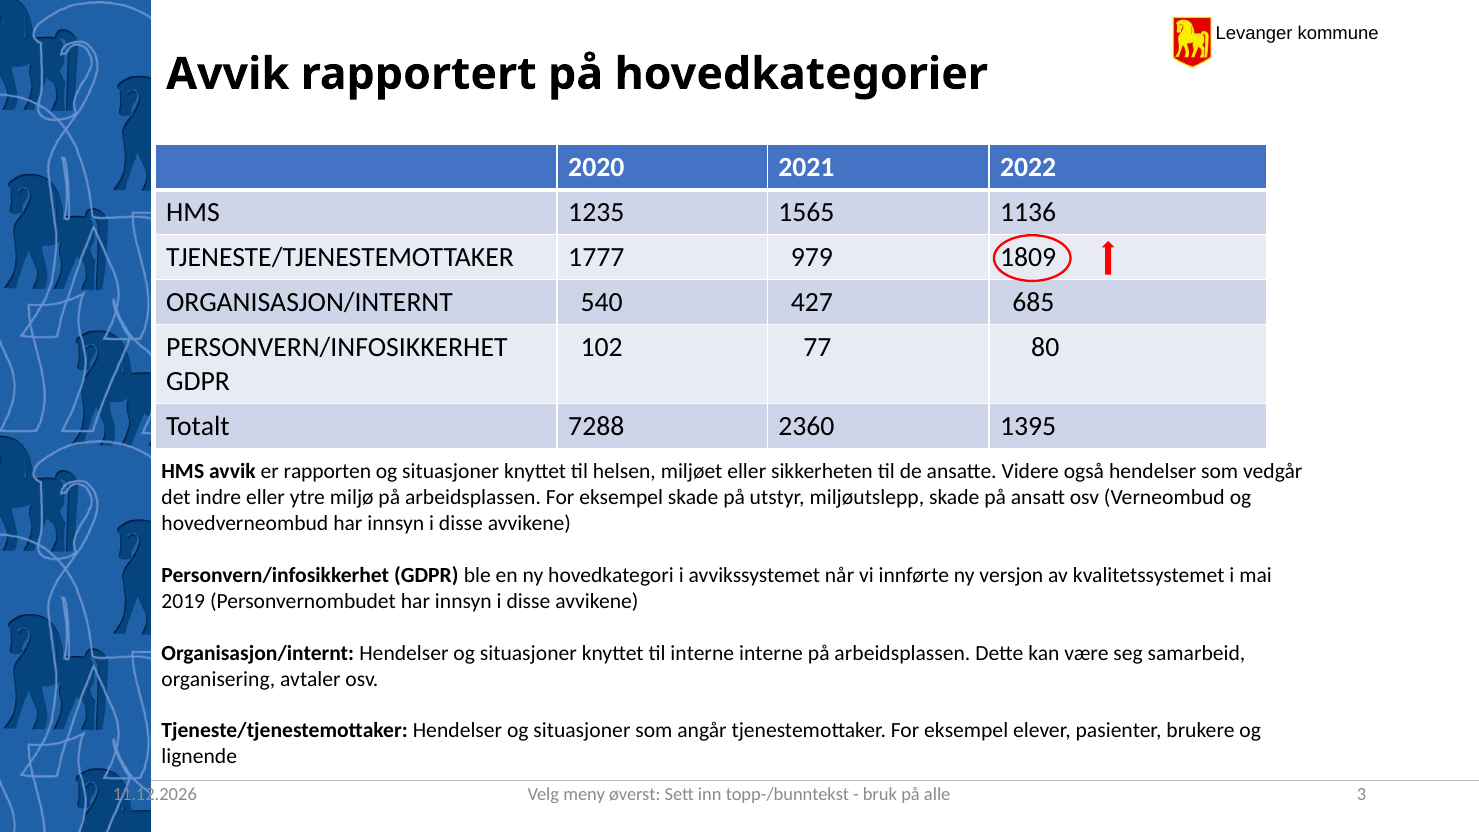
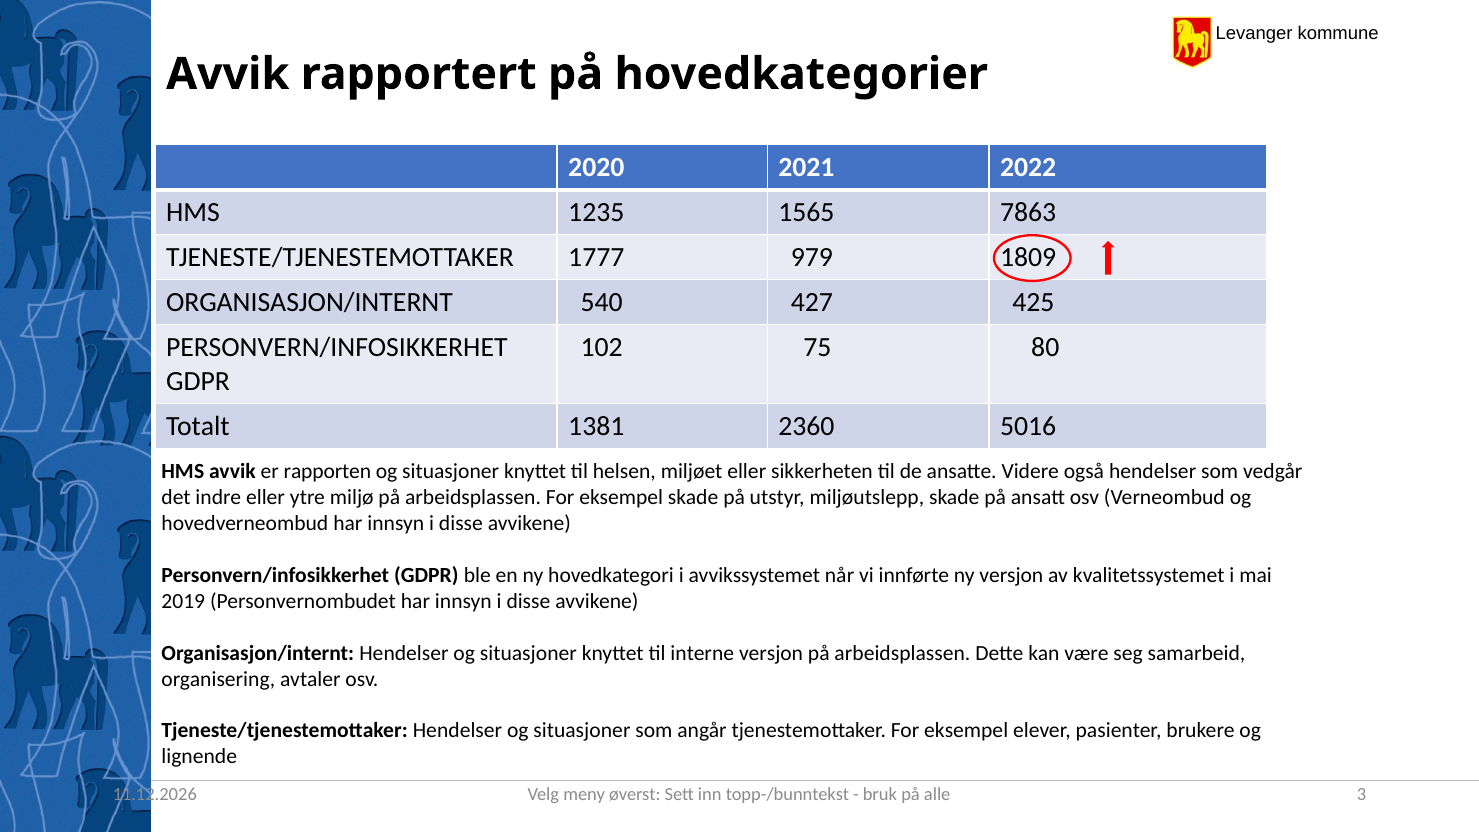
1136: 1136 -> 7863 (1028, 212)
685: 685 -> 425 (1033, 302)
77: 77 -> 75 (817, 347)
7288: 7288 -> 1381 (596, 426)
1395: 1395 -> 5016 (1028, 426)
interne interne: interne -> versjon (771, 653)
